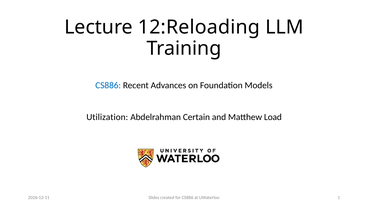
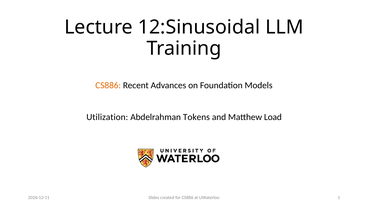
12:Reloading: 12:Reloading -> 12:Sinusoidal (199, 27)
CS886 colour: blue -> orange (108, 85)
Certain: Certain -> Tokens (196, 117)
